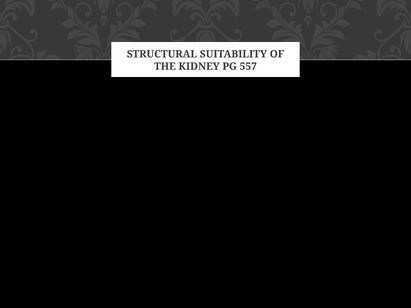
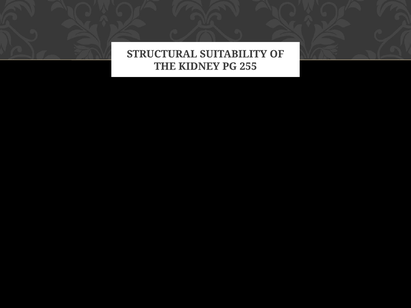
557: 557 -> 255 (248, 66)
